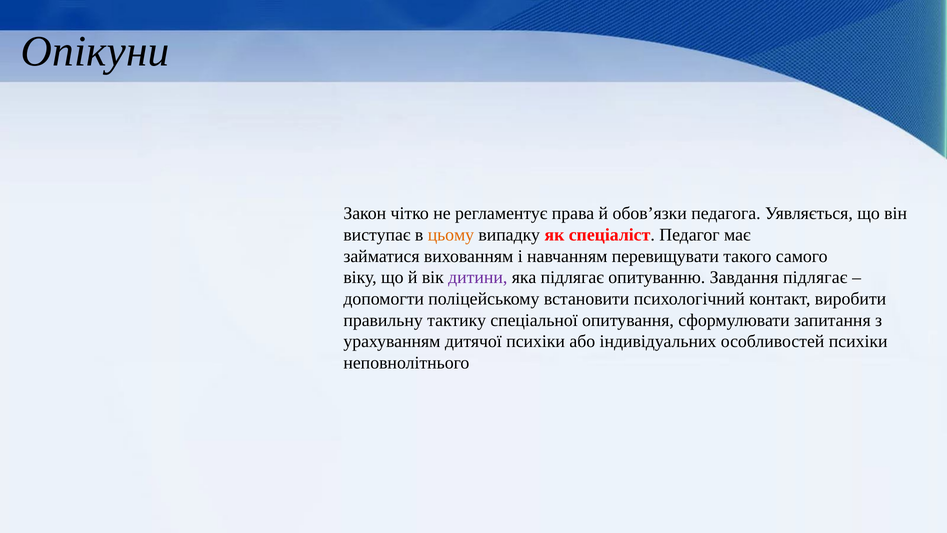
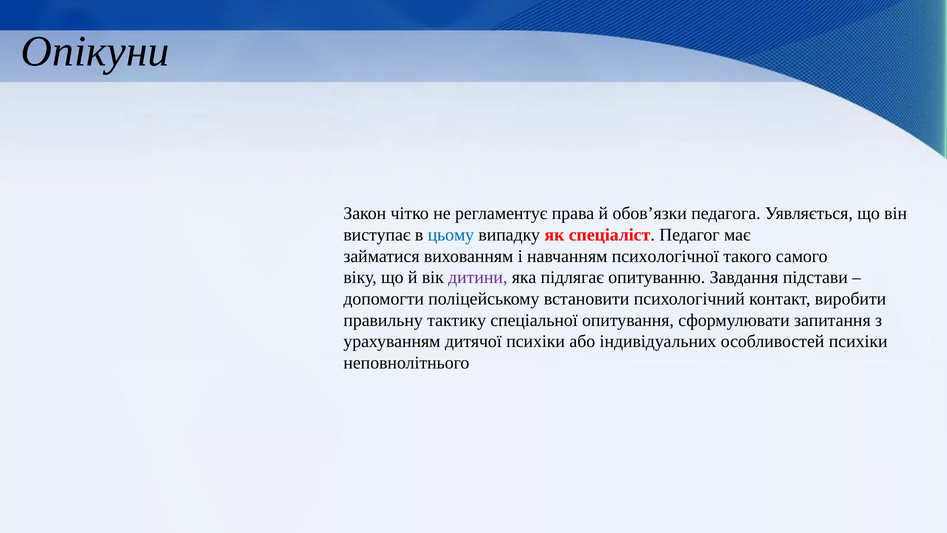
цьому colour: orange -> blue (451, 235)
перевищувати: перевищувати -> психологічної (665, 256)
Завдання підлягає: підлягає -> підстави (815, 277)
